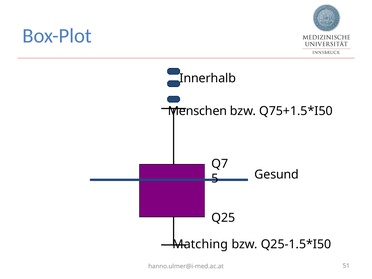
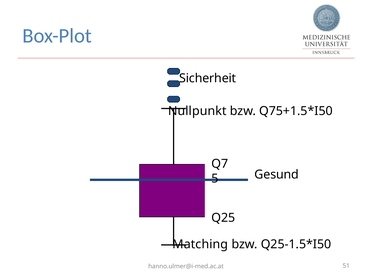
Innerhalb: Innerhalb -> Sicherheit (208, 78)
Menschen: Menschen -> Nullpunkt (197, 111)
